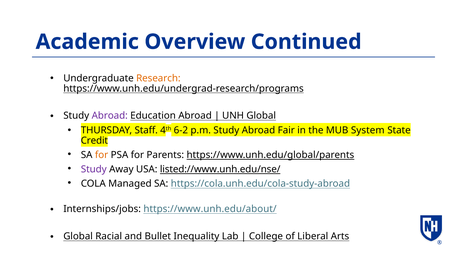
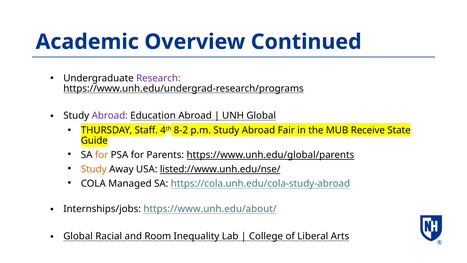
Research colour: orange -> purple (158, 78)
6-2: 6-2 -> 8-2 (181, 130)
System: System -> Receive (368, 130)
Credit: Credit -> Guide (94, 141)
Study colour: purple -> orange (94, 169)
Bullet: Bullet -> Room (158, 236)
